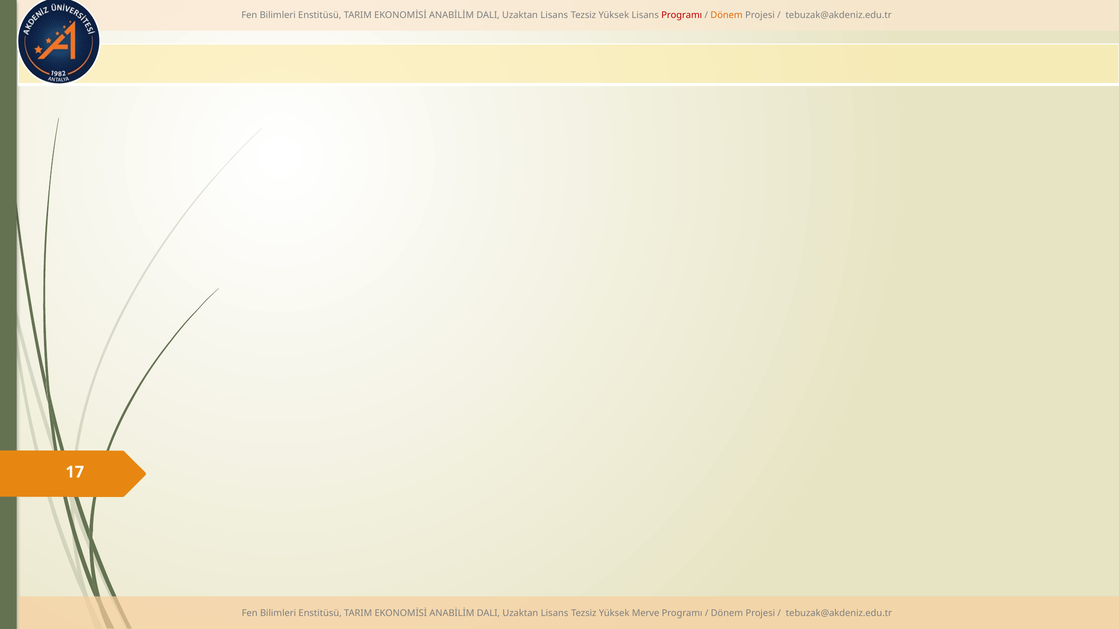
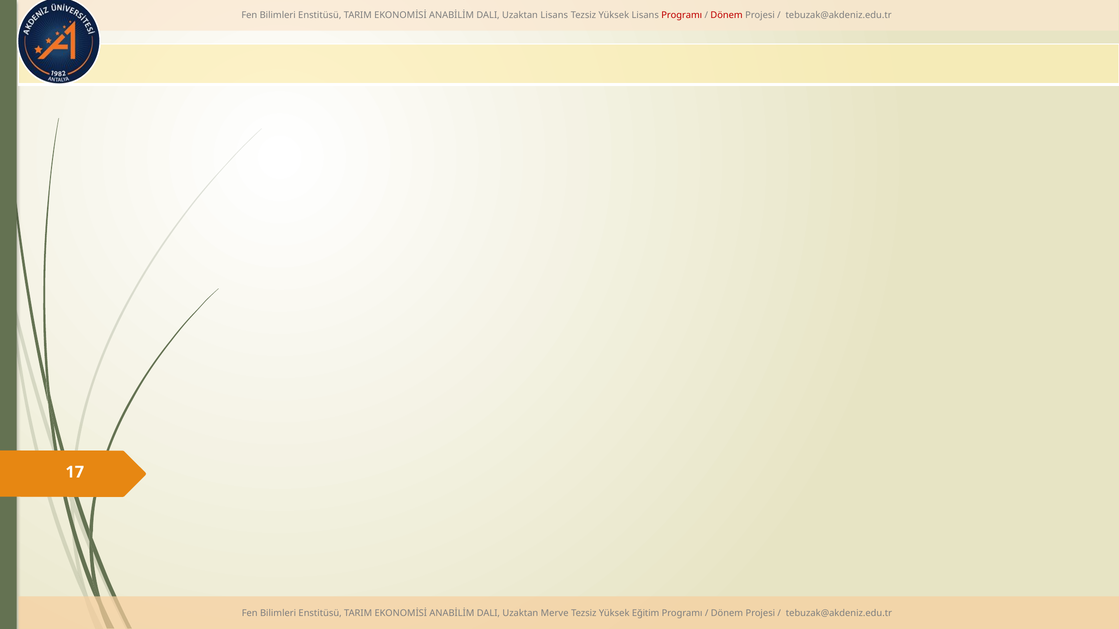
Dönem colour: orange -> red (727, 15)
Lisans: Lisans -> Merve (555, 614)
Merve: Merve -> Eğitim (646, 614)
